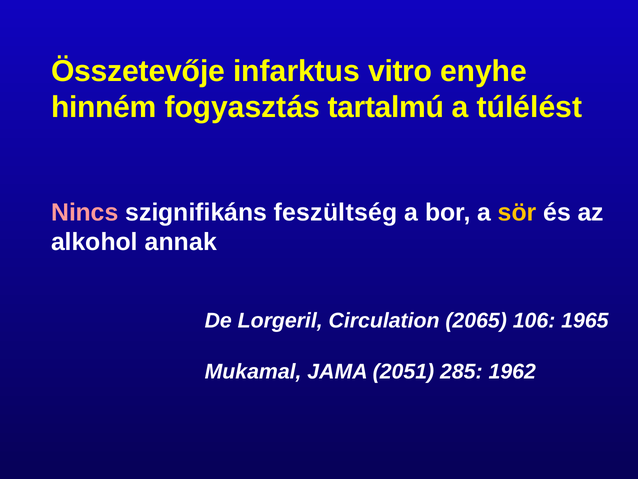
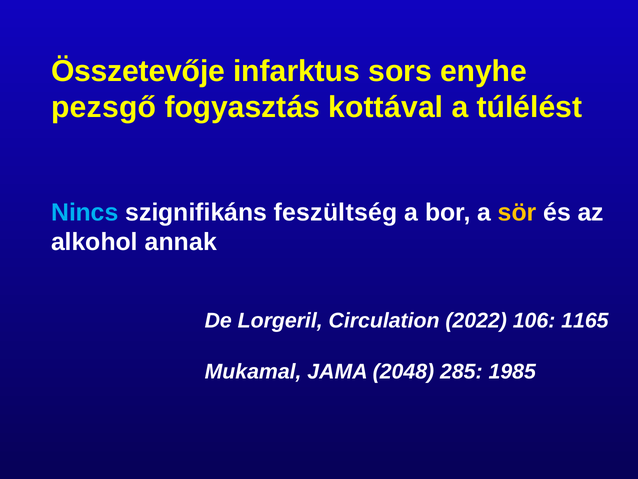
vitro: vitro -> sors (400, 71)
hinném: hinném -> pezsgő (104, 107)
tartalmú: tartalmú -> kottával (386, 107)
Nincs colour: pink -> light blue (85, 212)
2065: 2065 -> 2022 (476, 320)
1965: 1965 -> 1165 (585, 320)
2051: 2051 -> 2048 (403, 371)
1962: 1962 -> 1985 (512, 371)
